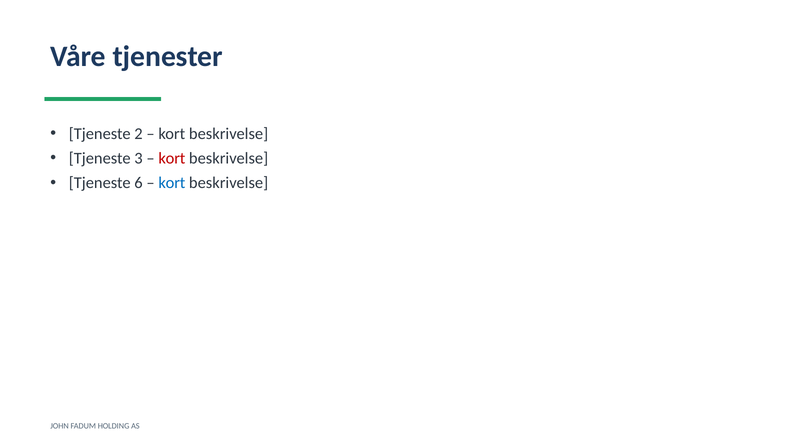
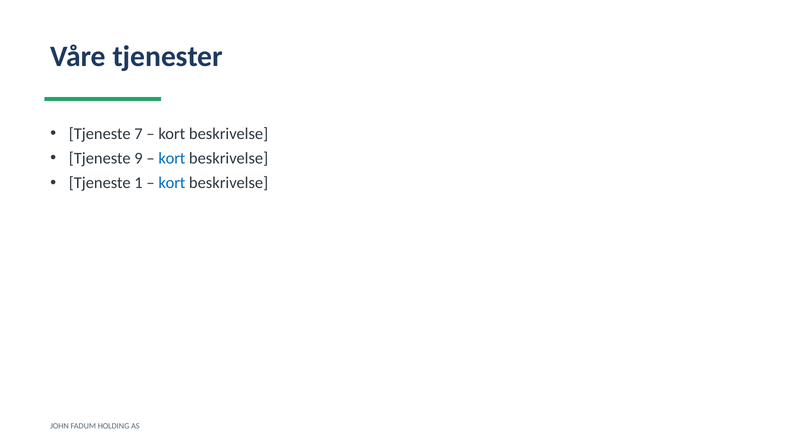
2: 2 -> 7 (139, 134)
3: 3 -> 9 (139, 159)
kort colour: red -> blue (172, 159)
6: 6 -> 1 (139, 183)
